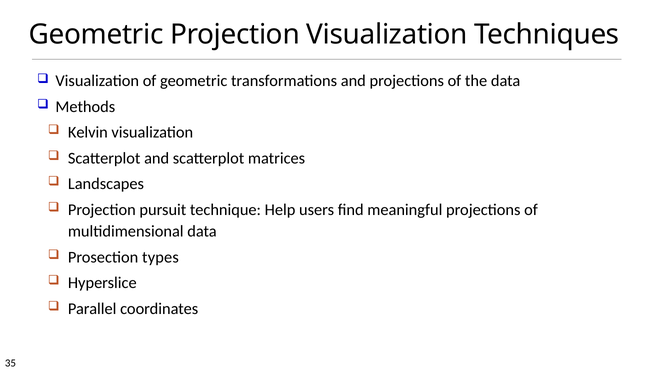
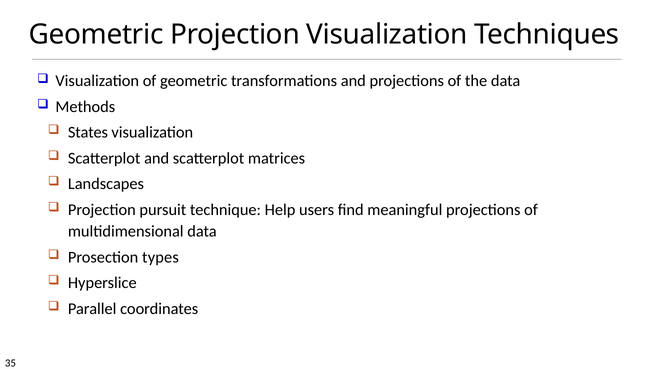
Kelvin: Kelvin -> States (88, 132)
